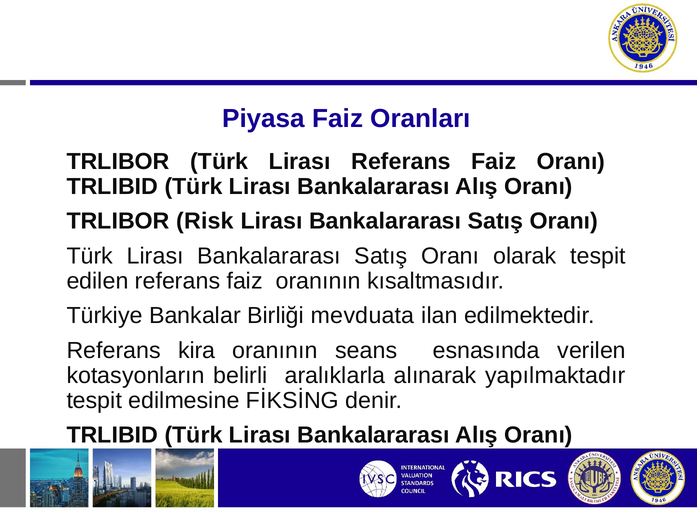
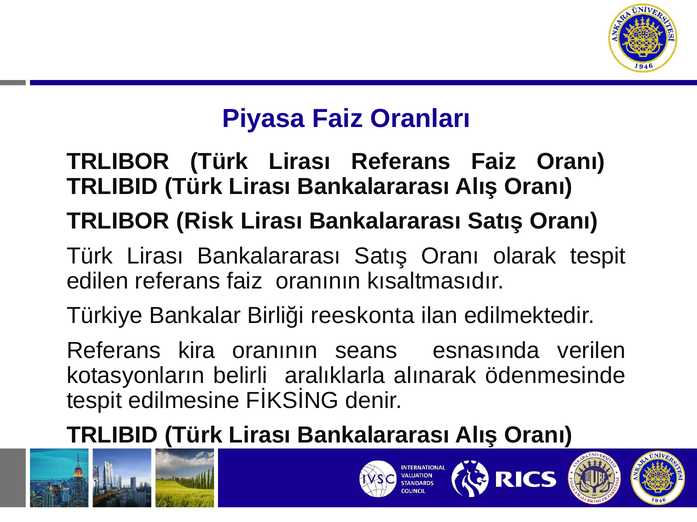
mevduata: mevduata -> reeskonta (363, 316)
yapılmaktadır: yapılmaktadır -> ödenmesinde (555, 376)
